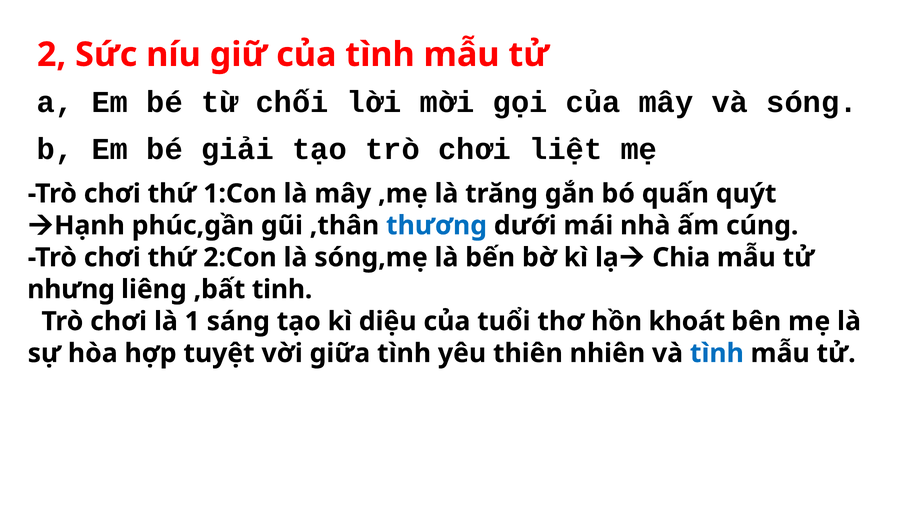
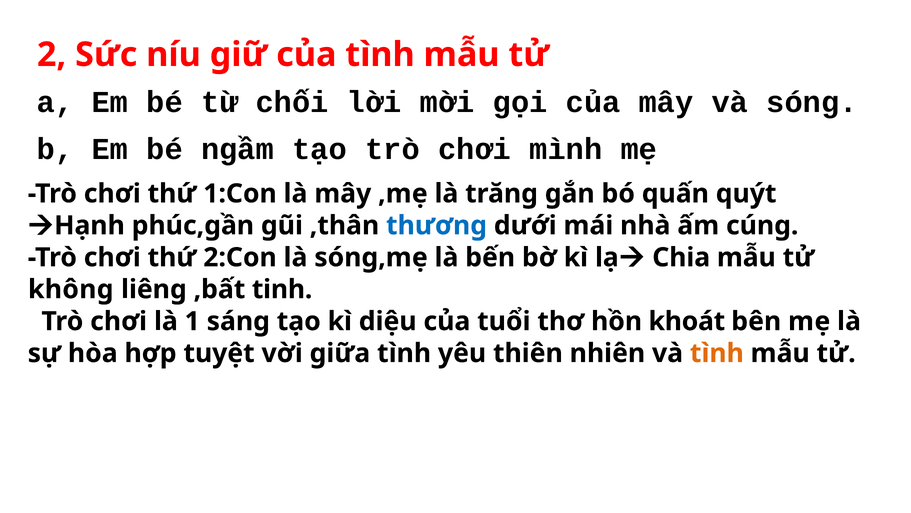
giải: giải -> ngầm (237, 149)
liệt: liệt -> mình (566, 149)
nhưng: nhưng -> không (71, 289)
tình colour: blue -> orange (717, 353)
